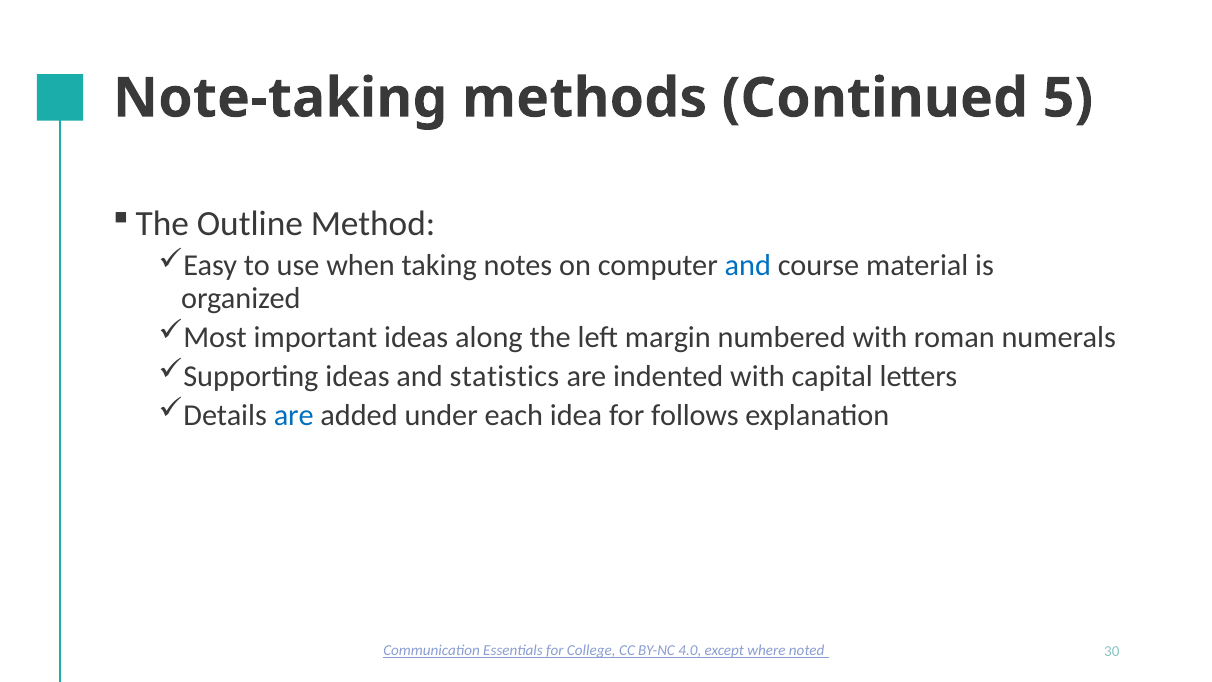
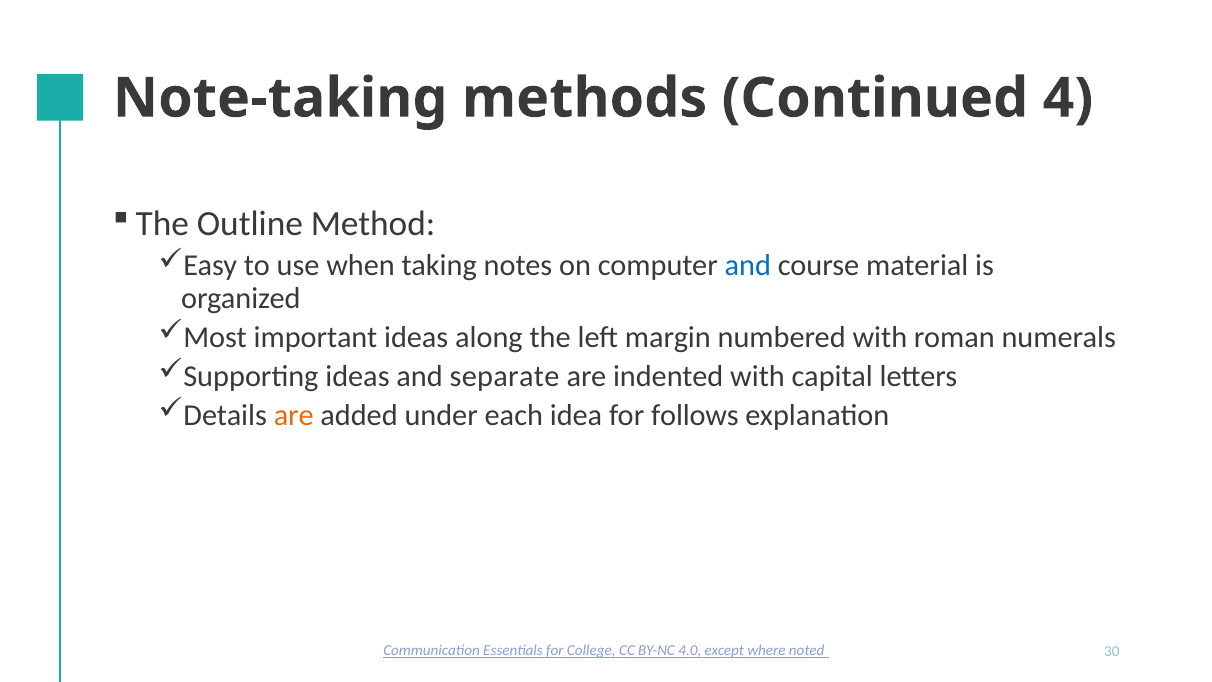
5: 5 -> 4 (1068, 98)
statistics: statistics -> separate (504, 376)
are colour: blue -> orange (294, 415)
